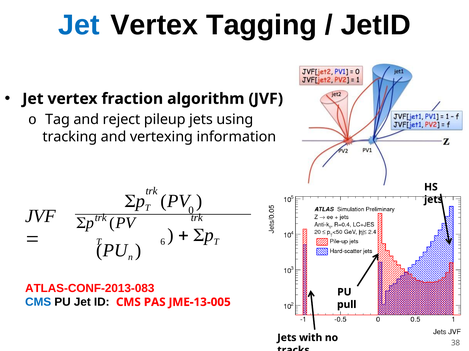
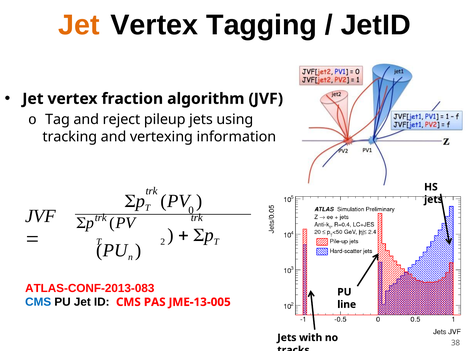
Jet colour: blue -> orange (79, 25)
6: 6 -> 2 (163, 242)
pull: pull -> line (347, 305)
